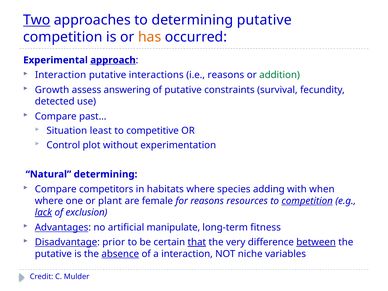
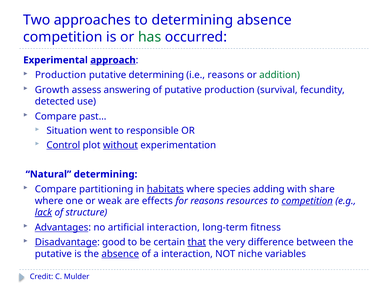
Two underline: present -> none (37, 20)
determining putative: putative -> absence (264, 20)
has colour: orange -> green (150, 37)
Interaction: Interaction -> Production (61, 75)
putative interactions: interactions -> determining (156, 75)
putative constraints: constraints -> production (229, 90)
least: least -> went (101, 131)
competitive: competitive -> responsible (153, 131)
Control underline: none -> present (63, 145)
without underline: none -> present (120, 145)
competitors: competitors -> partitioning (106, 189)
habitats underline: none -> present (165, 189)
when: when -> share (322, 189)
plant: plant -> weak (110, 201)
female: female -> effects (157, 201)
exclusion: exclusion -> structure (86, 212)
artificial manipulate: manipulate -> interaction (173, 227)
prior: prior -> good (114, 242)
between underline: present -> none (316, 242)
